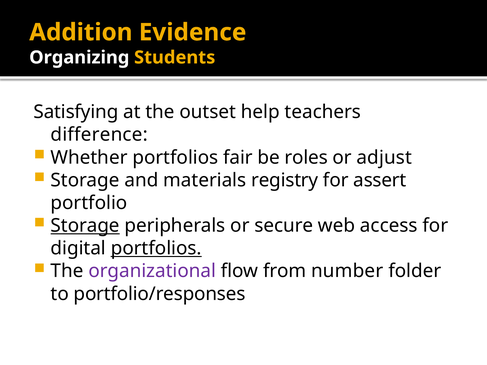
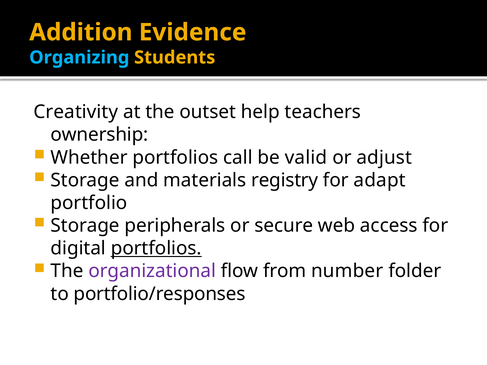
Organizing colour: white -> light blue (79, 58)
Satisfying: Satisfying -> Creativity (76, 112)
difference: difference -> ownership (99, 135)
fair: fair -> call (238, 158)
roles: roles -> valid (306, 158)
assert: assert -> adapt (380, 180)
Storage underline: present -> none (85, 226)
